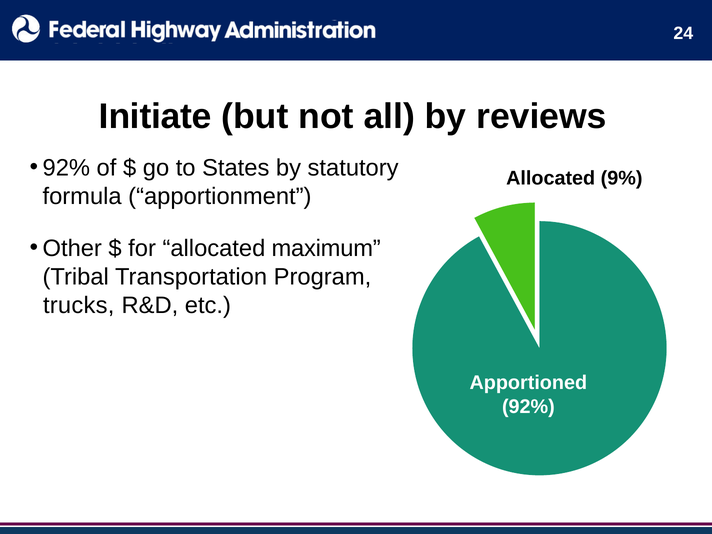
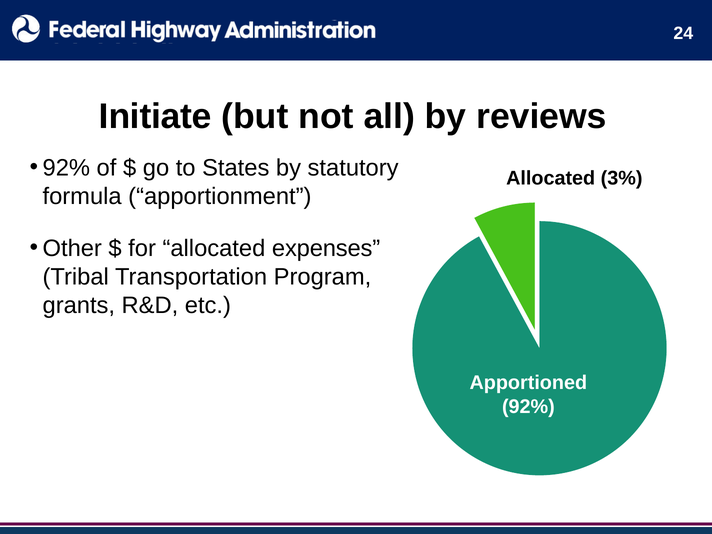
9%: 9% -> 3% (622, 178)
maximum: maximum -> expenses (326, 248)
trucks: trucks -> grants (79, 305)
